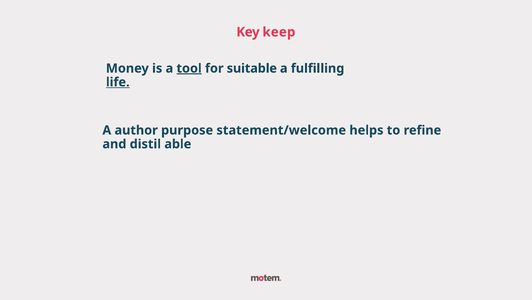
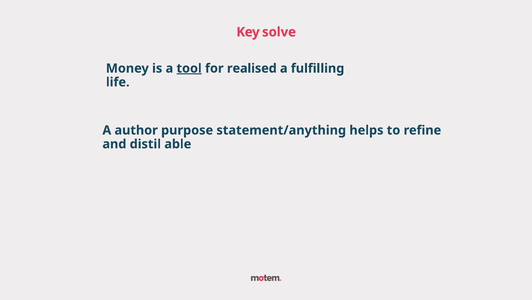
keep: keep -> solve (279, 32)
suitable: suitable -> realised (252, 68)
life underline: present -> none (118, 82)
statement/welcome: statement/welcome -> statement/anything (281, 130)
